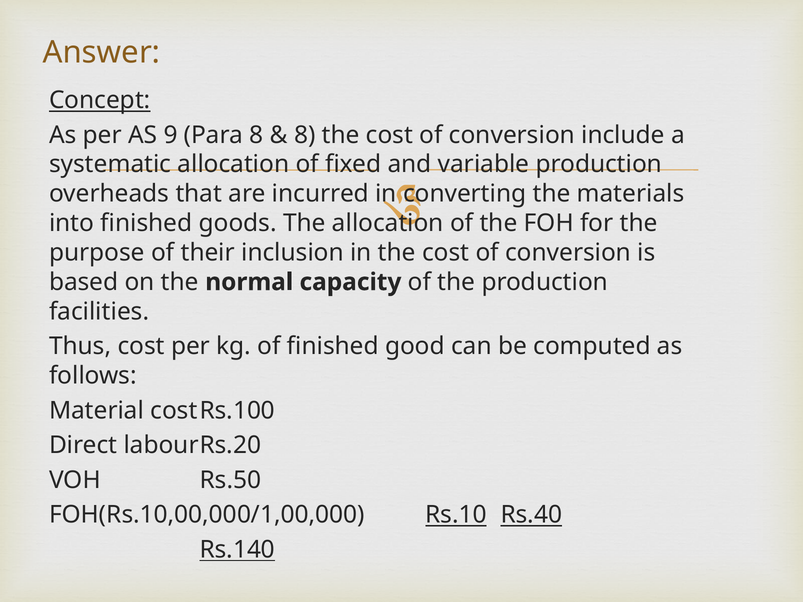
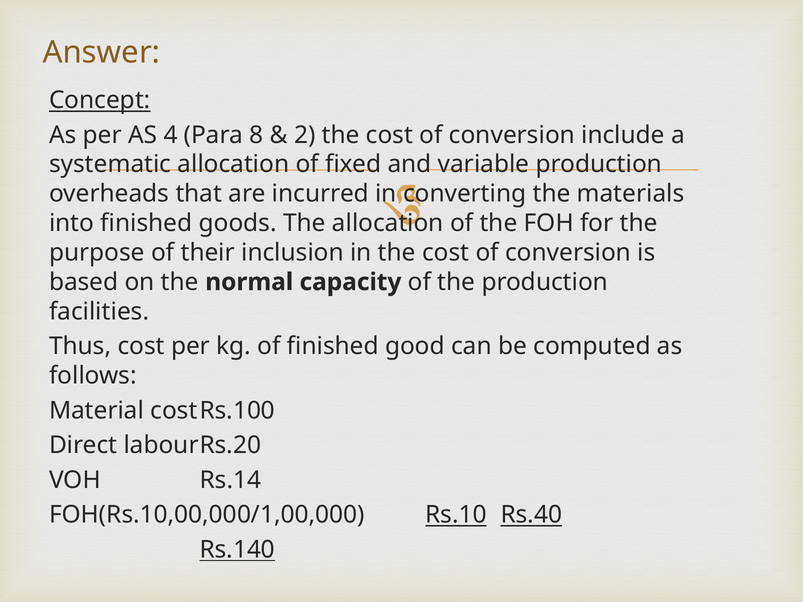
9: 9 -> 4 (171, 135)
8: 8 -> 2 (305, 135)
Rs.50: Rs.50 -> Rs.14 (230, 480)
